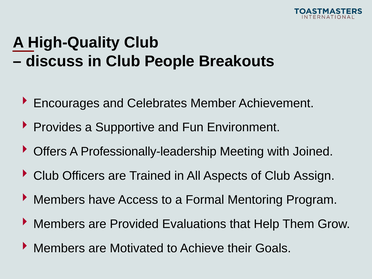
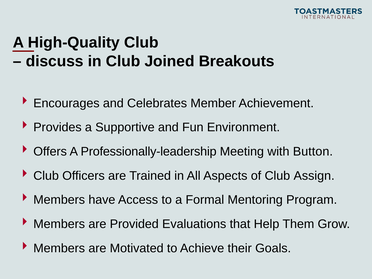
People: People -> Joined (170, 61)
Joined: Joined -> Button (313, 152)
